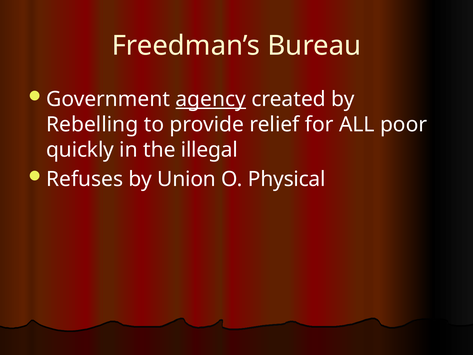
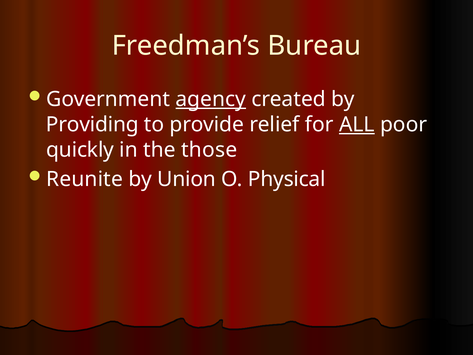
Rebelling: Rebelling -> Providing (92, 124)
ALL underline: none -> present (357, 124)
illegal: illegal -> those (209, 150)
Refuses: Refuses -> Reunite (85, 179)
